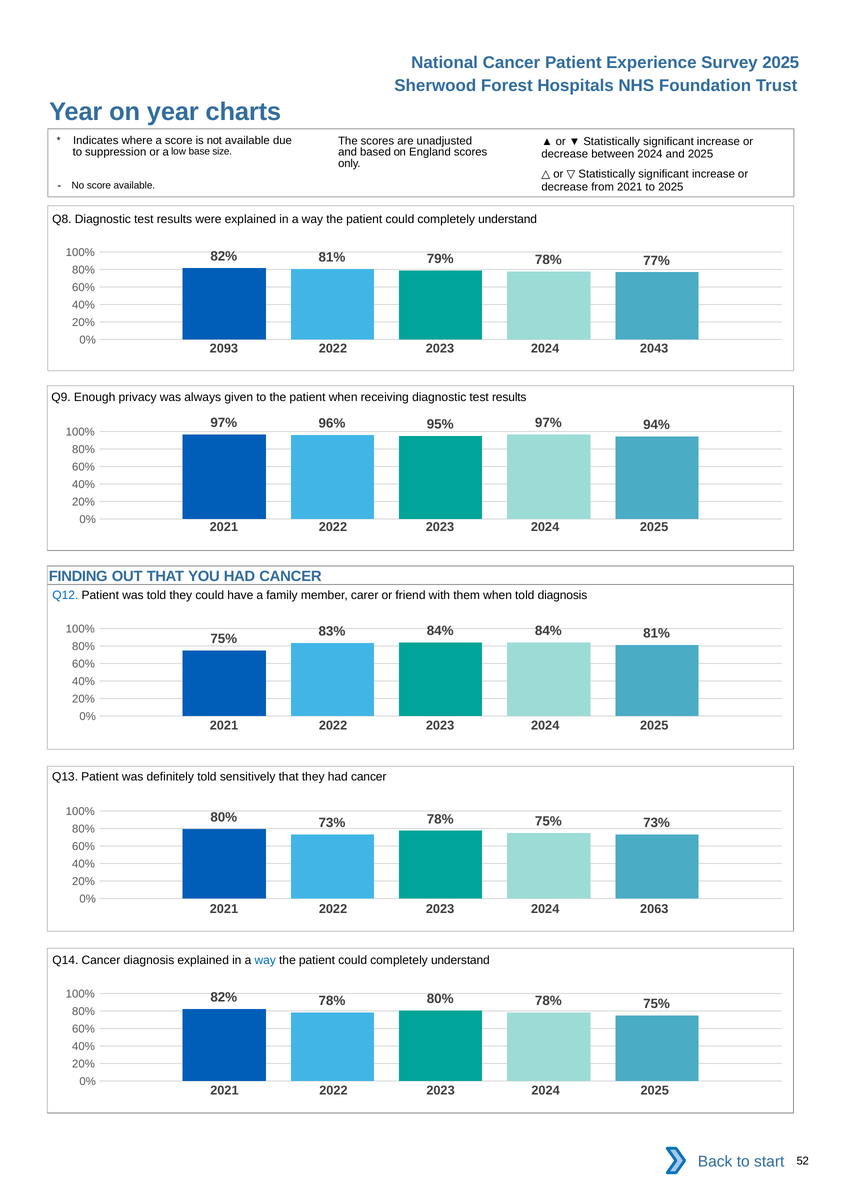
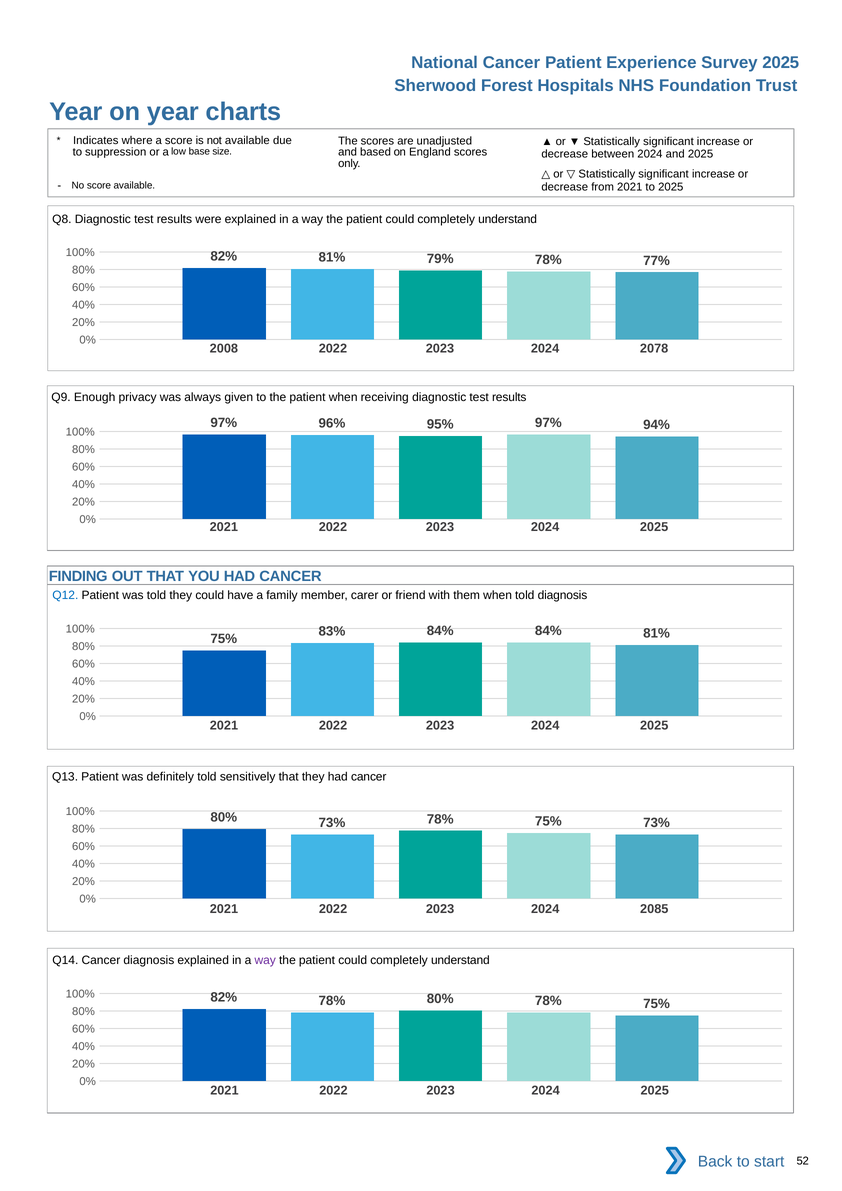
2093: 2093 -> 2008 (224, 349)
2043: 2043 -> 2078 (654, 349)
2063: 2063 -> 2085 (654, 909)
way colour: blue -> purple (265, 961)
